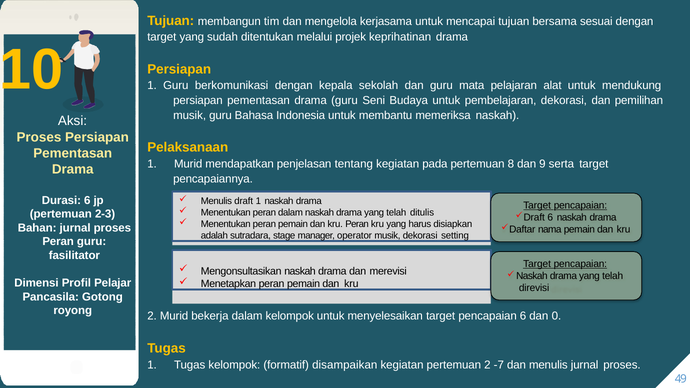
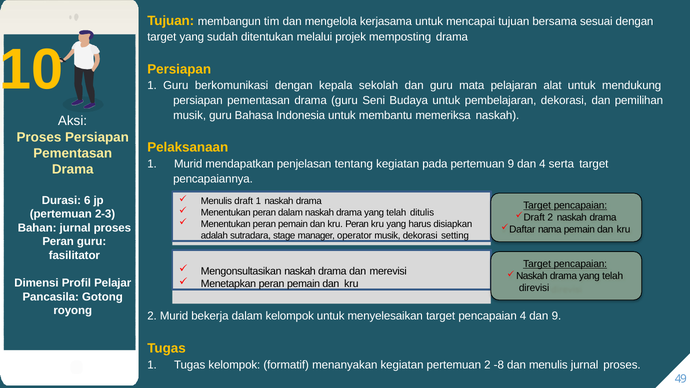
keprihatinan: keprihatinan -> memposting (400, 37)
pertemuan 8: 8 -> 9 (511, 164)
dan 9: 9 -> 4 (542, 164)
6: 6 -> 2 (550, 217)
pencapaian 6: 6 -> 4 (523, 316)
dan 0: 0 -> 9 (556, 316)
disampaikan: disampaikan -> menanyakan (345, 365)
-7: -7 -> -8 (499, 365)
